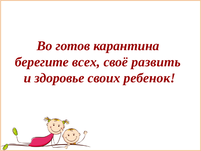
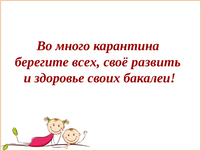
готов: готов -> много (73, 46)
ребенок: ребенок -> бакалеи (150, 78)
